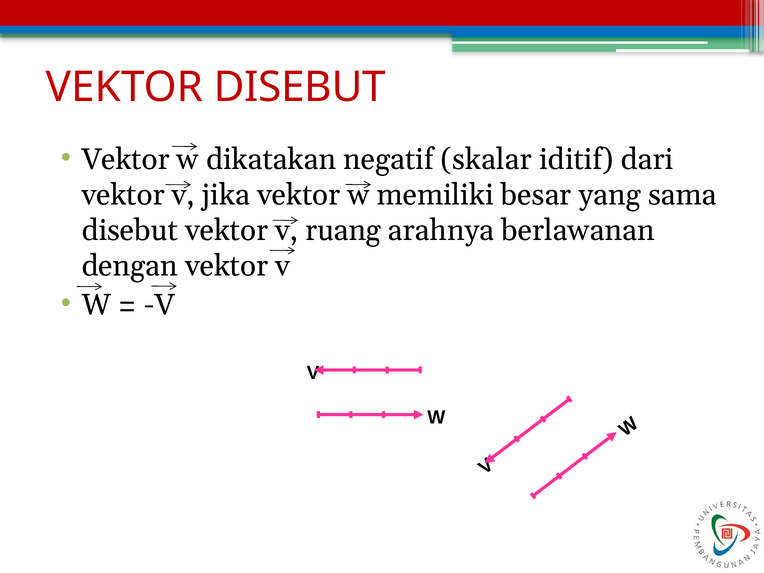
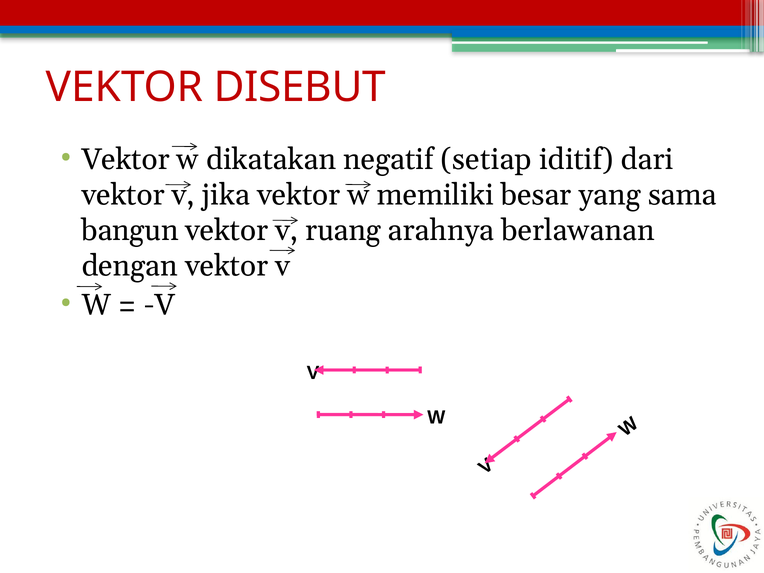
skalar: skalar -> setiap (486, 159)
disebut: disebut -> bangun (130, 231)
